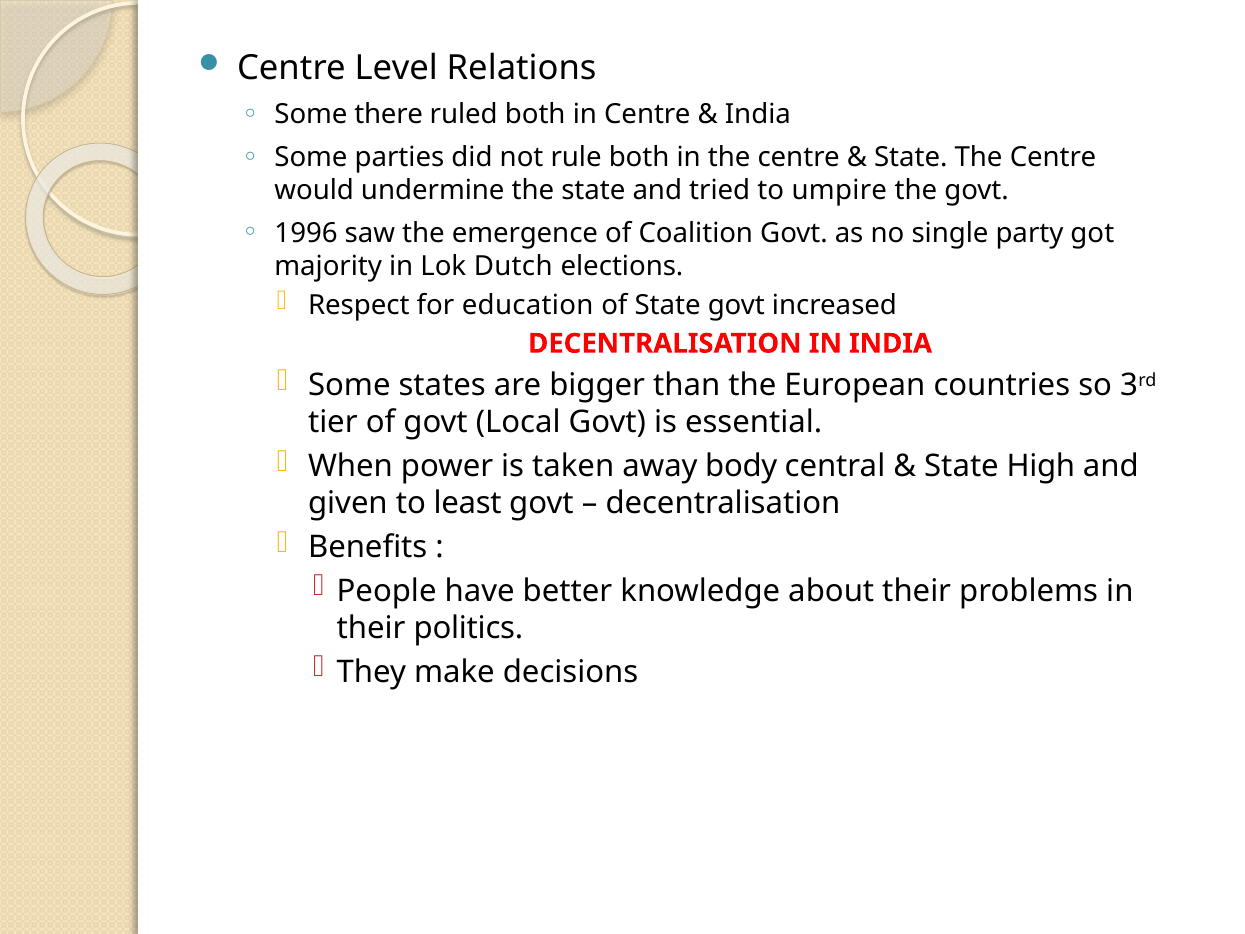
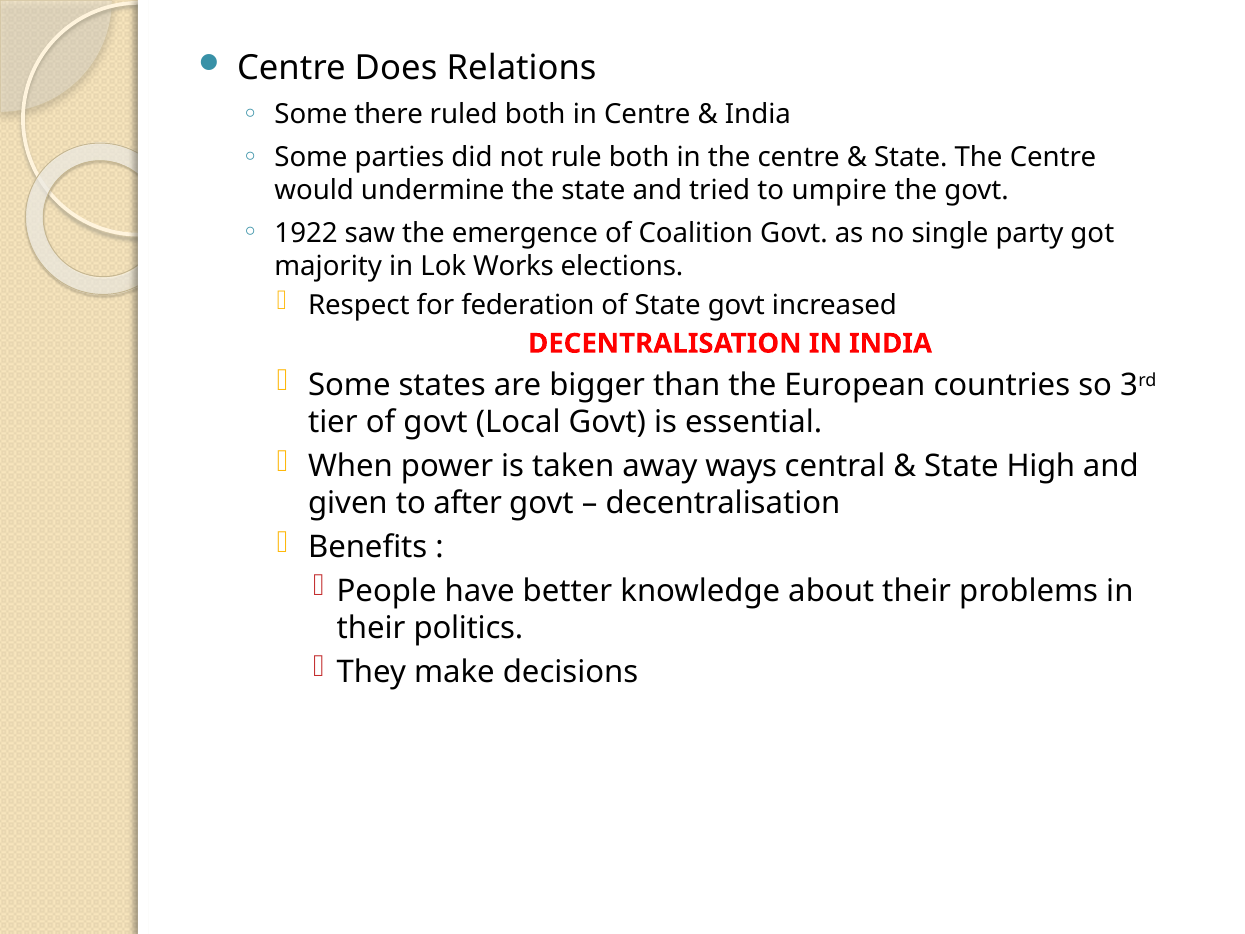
Level: Level -> Does (396, 68)
1996: 1996 -> 1922 (306, 233)
Dutch: Dutch -> Works (514, 266)
education: education -> federation (528, 305)
body: body -> ways (741, 466)
least: least -> after (468, 504)
